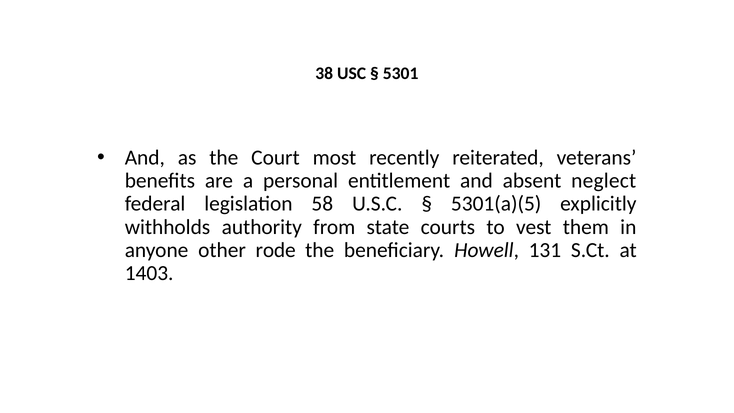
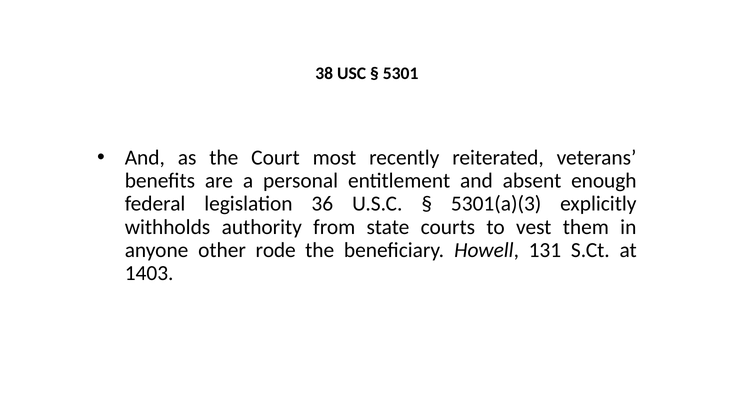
neglect: neglect -> enough (604, 181)
58: 58 -> 36 (322, 204)
5301(a)(5: 5301(a)(5 -> 5301(a)(3 (496, 204)
